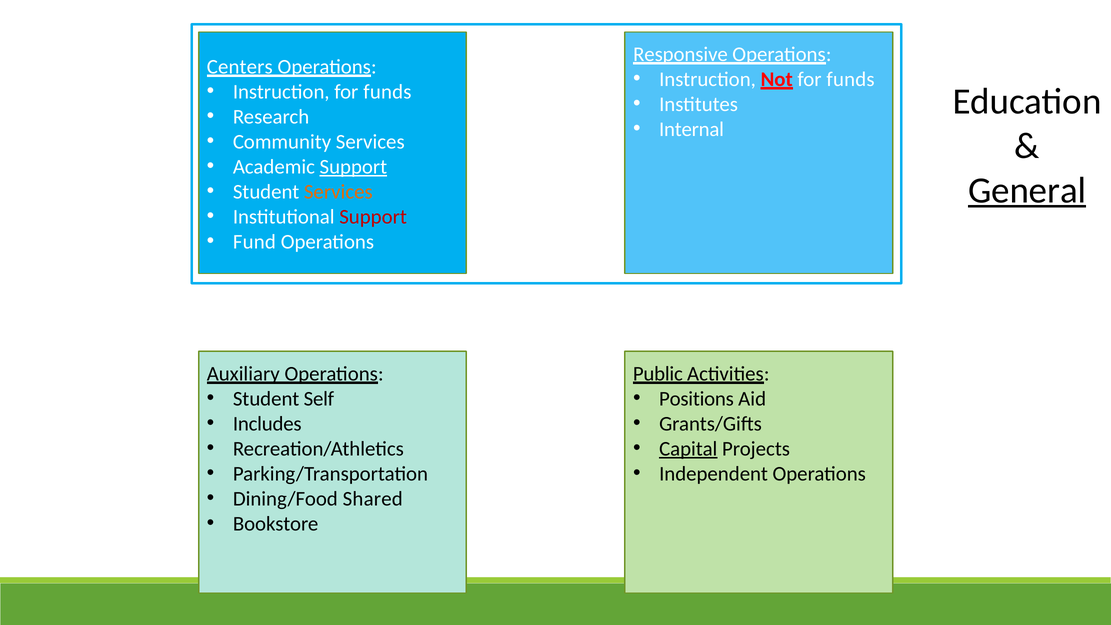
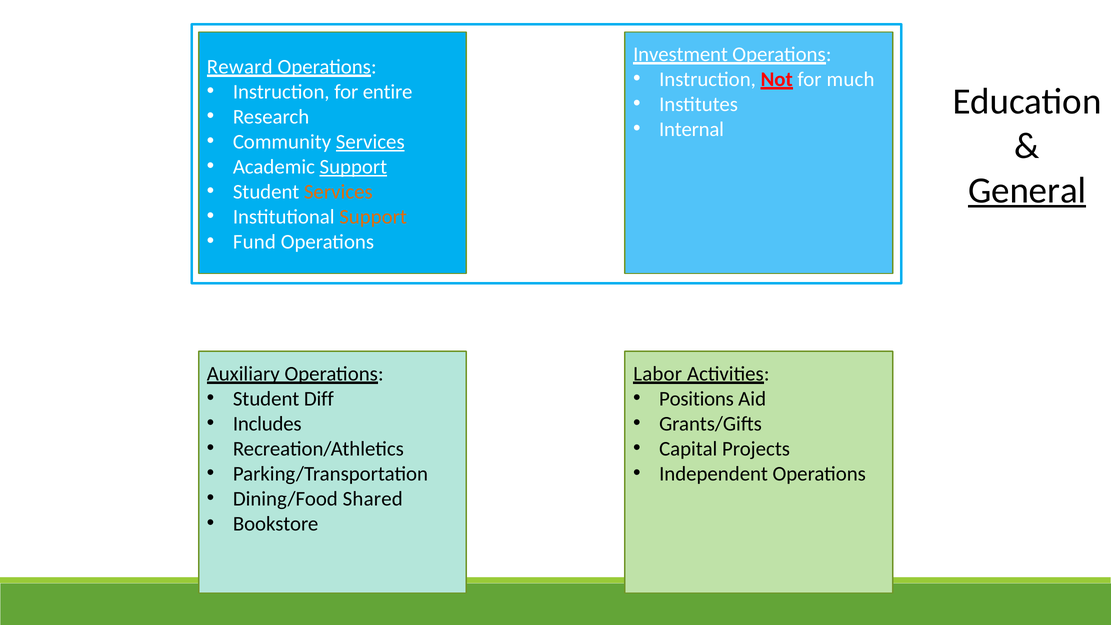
Responsive: Responsive -> Investment (681, 54)
Centers: Centers -> Reward (240, 67)
Not for funds: funds -> much (851, 79)
Instruction for funds: funds -> entire (388, 92)
Services underline: none -> present (370, 142)
Support colour: red -> orange (373, 217)
Public: Public -> Labor (658, 374)
Self: Self -> Diff (319, 399)
Capital underline: present -> none (688, 449)
